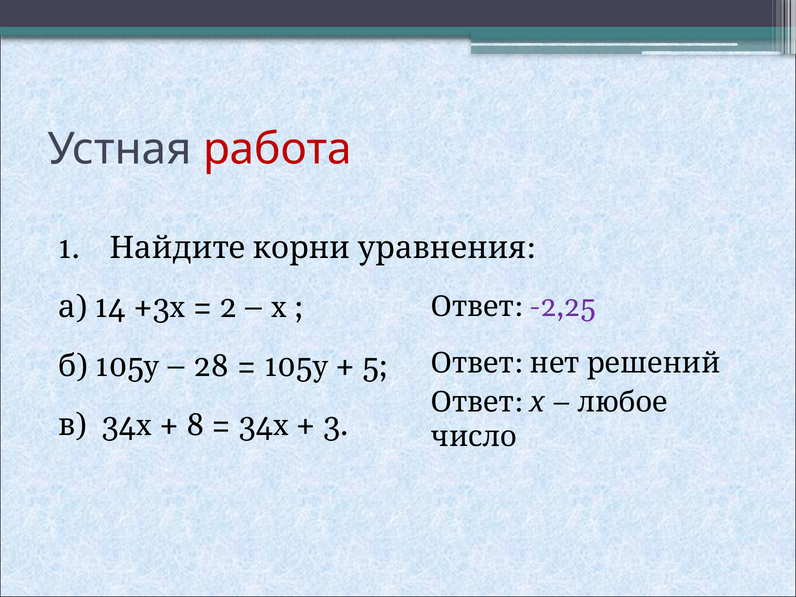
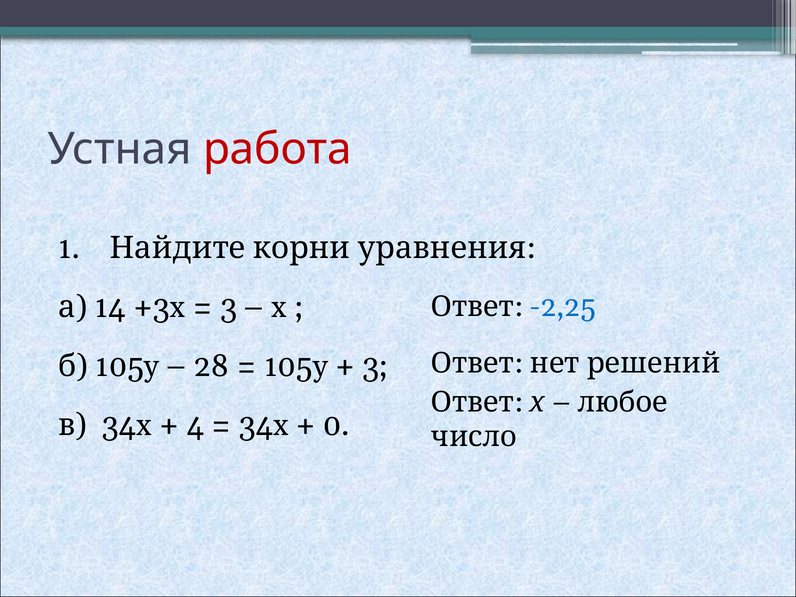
2: 2 -> 3 (229, 307)
-2,25 colour: purple -> blue (563, 307)
5: 5 -> 3 (375, 366)
8: 8 -> 4 (195, 425)
3: 3 -> 0 (336, 425)
